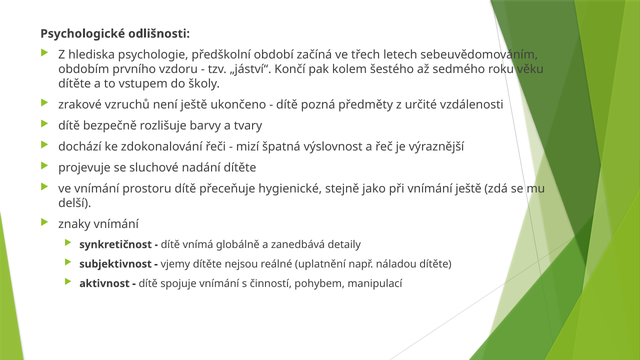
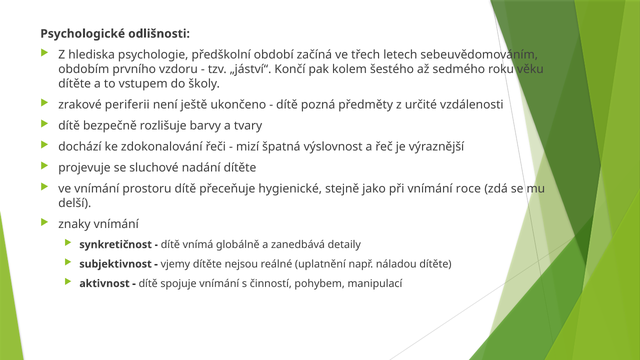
vzruchů: vzruchů -> periferii (127, 105)
vnímání ještě: ještě -> roce (468, 189)
